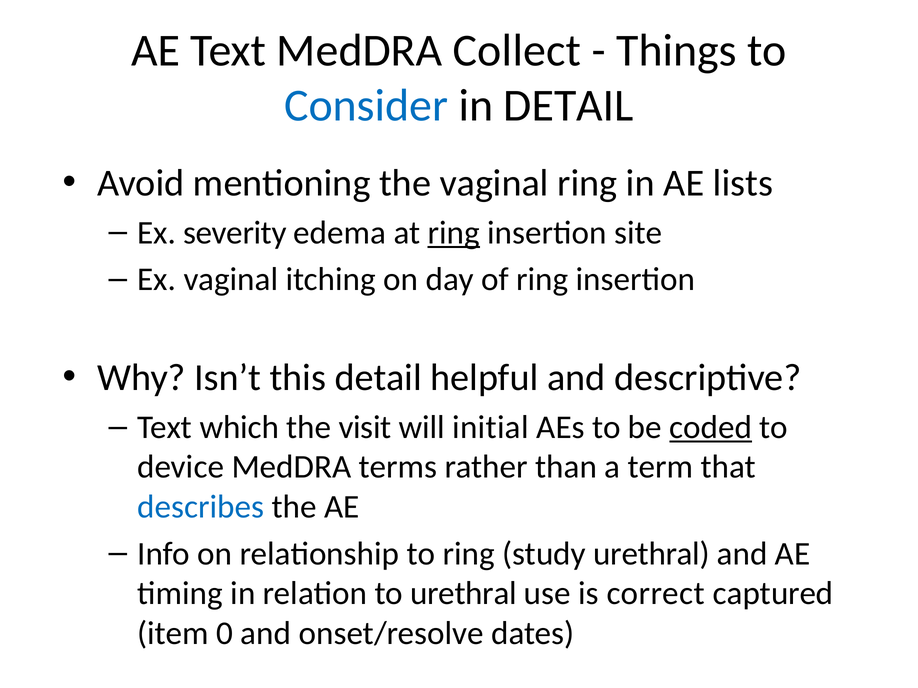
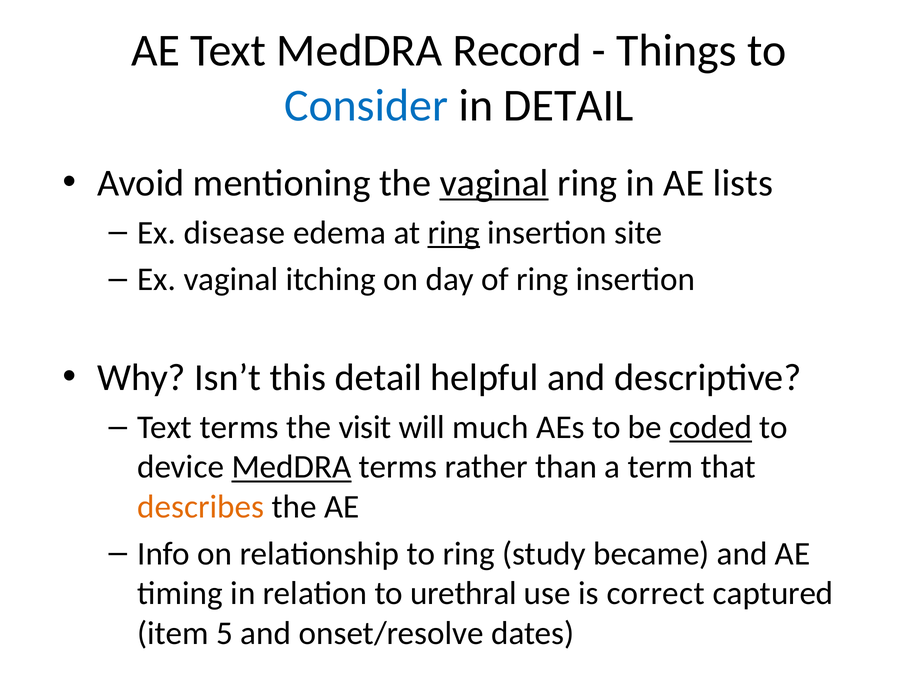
Collect: Collect -> Record (517, 51)
vaginal underline: none -> present (494, 183)
severity: severity -> disease (235, 233)
Text which: which -> terms (239, 428)
initial: initial -> much (491, 428)
MedDRA underline: none -> present (291, 467)
describes colour: blue -> orange (201, 507)
study urethral: urethral -> became (651, 554)
0: 0 -> 5 (225, 634)
